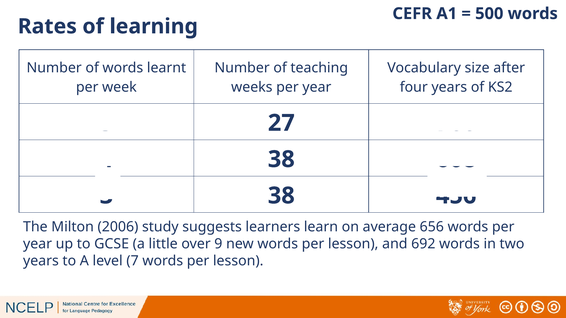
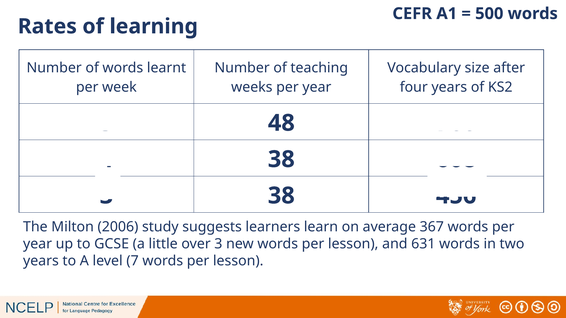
27: 27 -> 48 (281, 123)
656: 656 -> 367 (432, 227)
over 9: 9 -> 3 (218, 244)
692: 692 -> 631 (423, 244)
